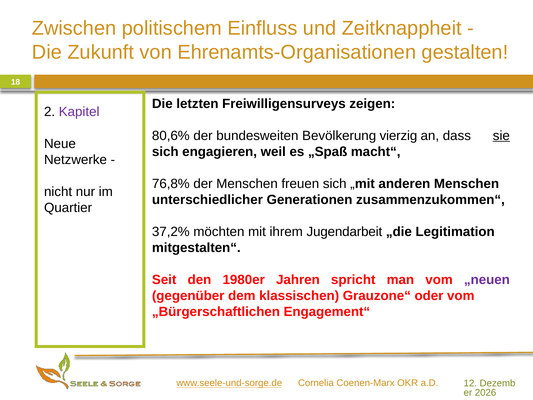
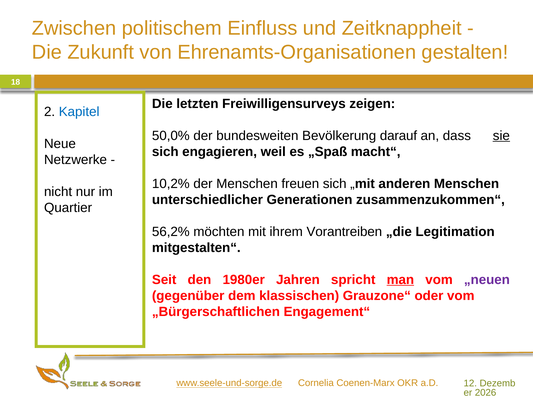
Kapitel colour: purple -> blue (79, 112)
80,6%: 80,6% -> 50,0% (171, 136)
vierzig: vierzig -> darauf (398, 136)
76,8%: 76,8% -> 10,2% (171, 184)
37,2%: 37,2% -> 56,2% (171, 232)
Jugendarbeit: Jugendarbeit -> Vorantreiben (344, 232)
man underline: none -> present (400, 279)
